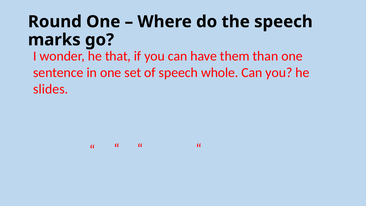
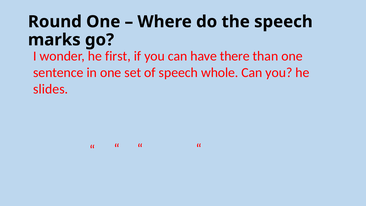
that: that -> first (118, 56)
them: them -> there (235, 56)
